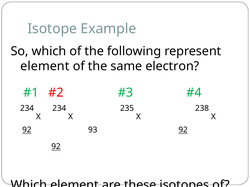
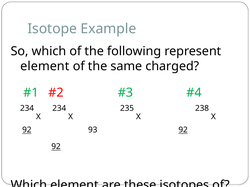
electron: electron -> charged (172, 66)
